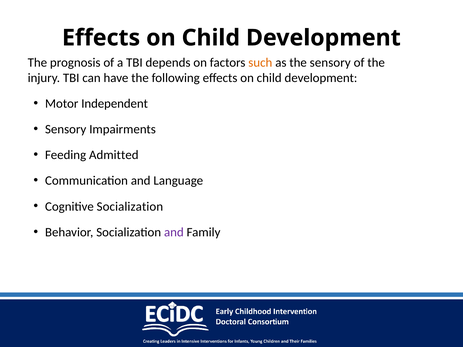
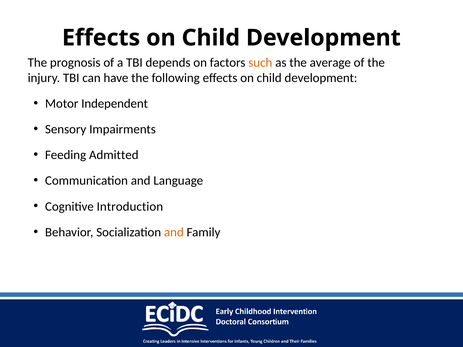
the sensory: sensory -> average (330, 62)
Cognitive Socialization: Socialization -> Introduction (130, 207)
and colour: purple -> orange (174, 232)
